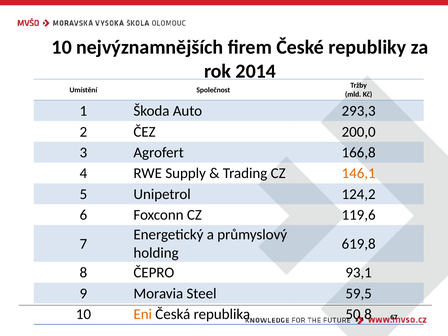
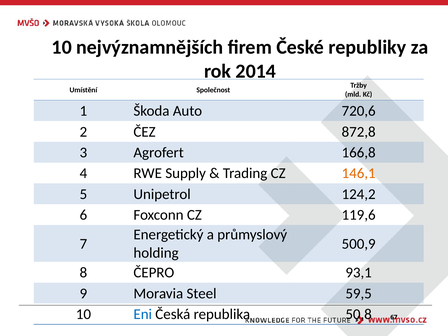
293,3: 293,3 -> 720,6 (359, 111)
200,0: 200,0 -> 872,8 (359, 132)
619,8: 619,8 -> 500,9 (359, 244)
Eni colour: orange -> blue (143, 314)
